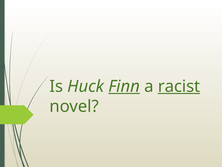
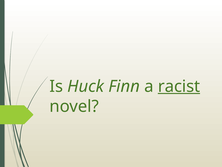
Finn underline: present -> none (124, 86)
